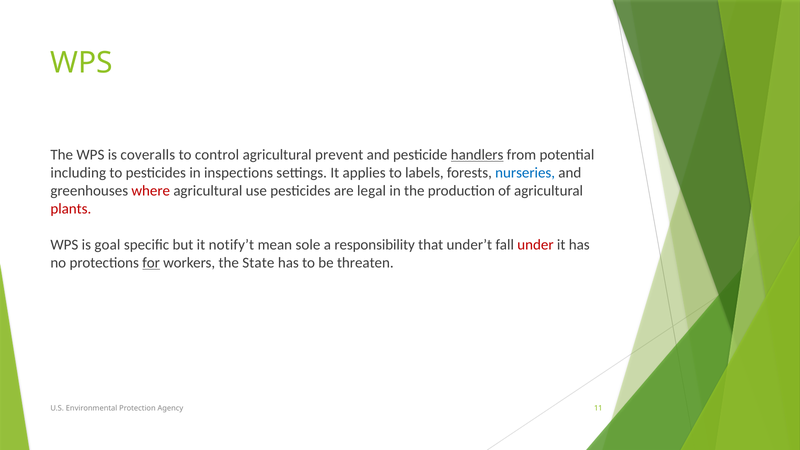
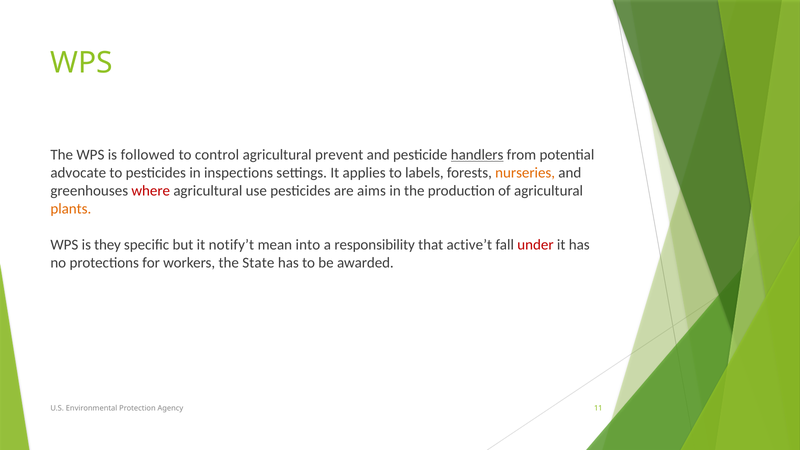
coveralls: coveralls -> followed (148, 155)
including: including -> advocate (78, 173)
nurseries colour: blue -> orange (525, 173)
legal: legal -> aims (371, 191)
plants colour: red -> orange (71, 209)
goal: goal -> they (108, 245)
sole: sole -> into (308, 245)
under’t: under’t -> active’t (469, 245)
for underline: present -> none (151, 263)
threaten: threaten -> awarded (365, 263)
